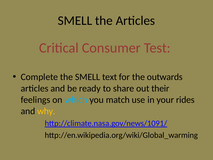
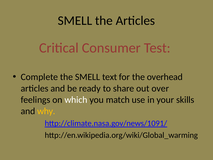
outwards: outwards -> overhead (165, 77)
their: their -> over (160, 88)
which colour: light blue -> white (76, 100)
rides: rides -> skills (185, 100)
